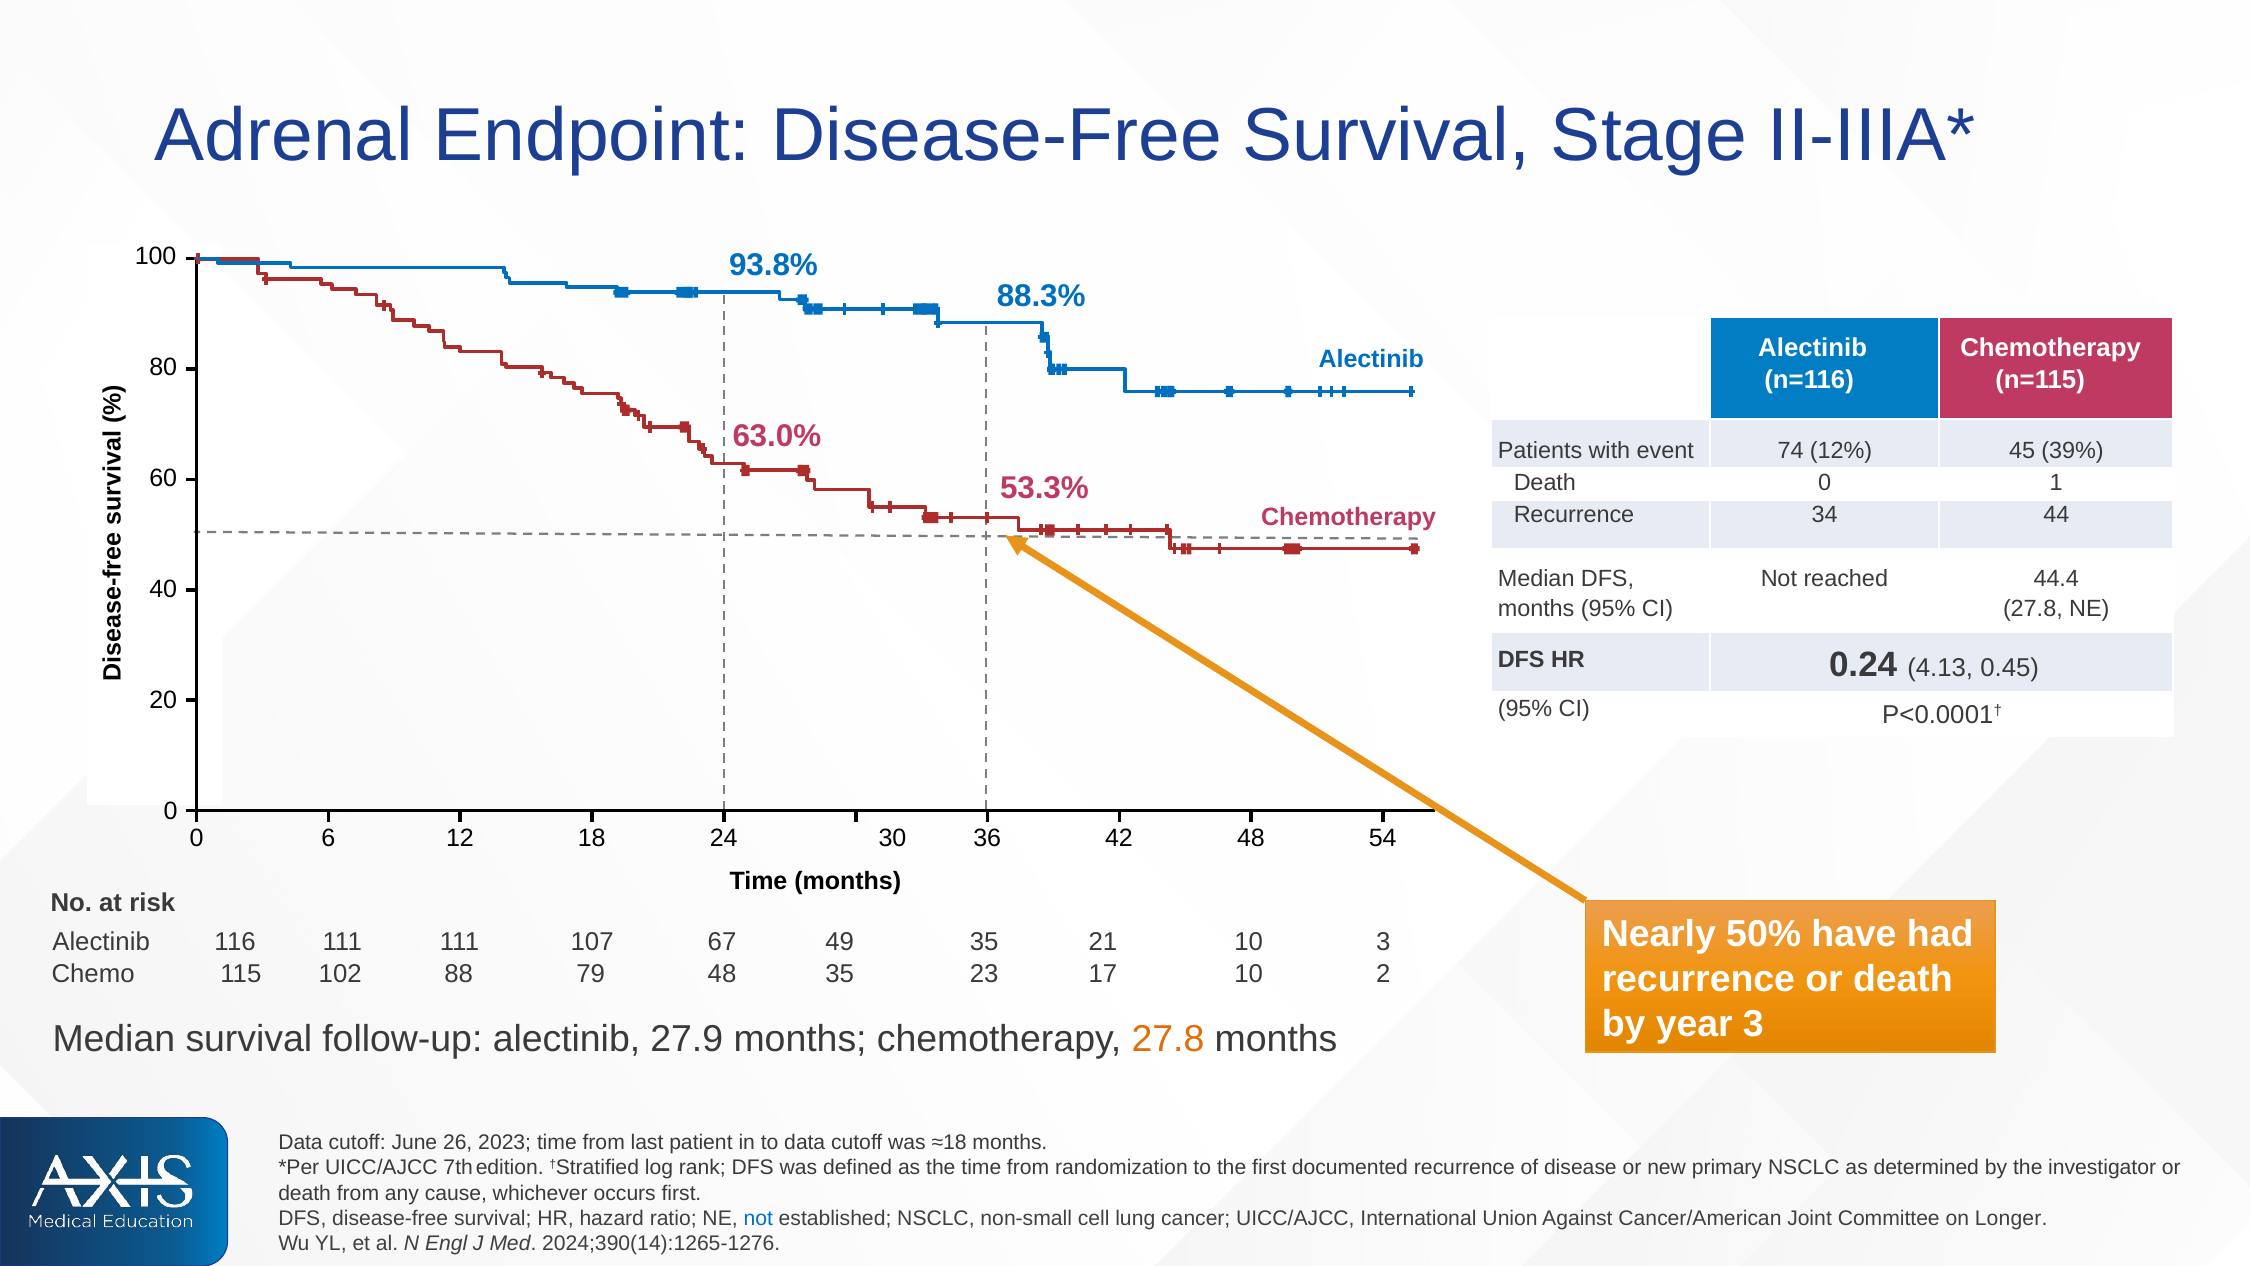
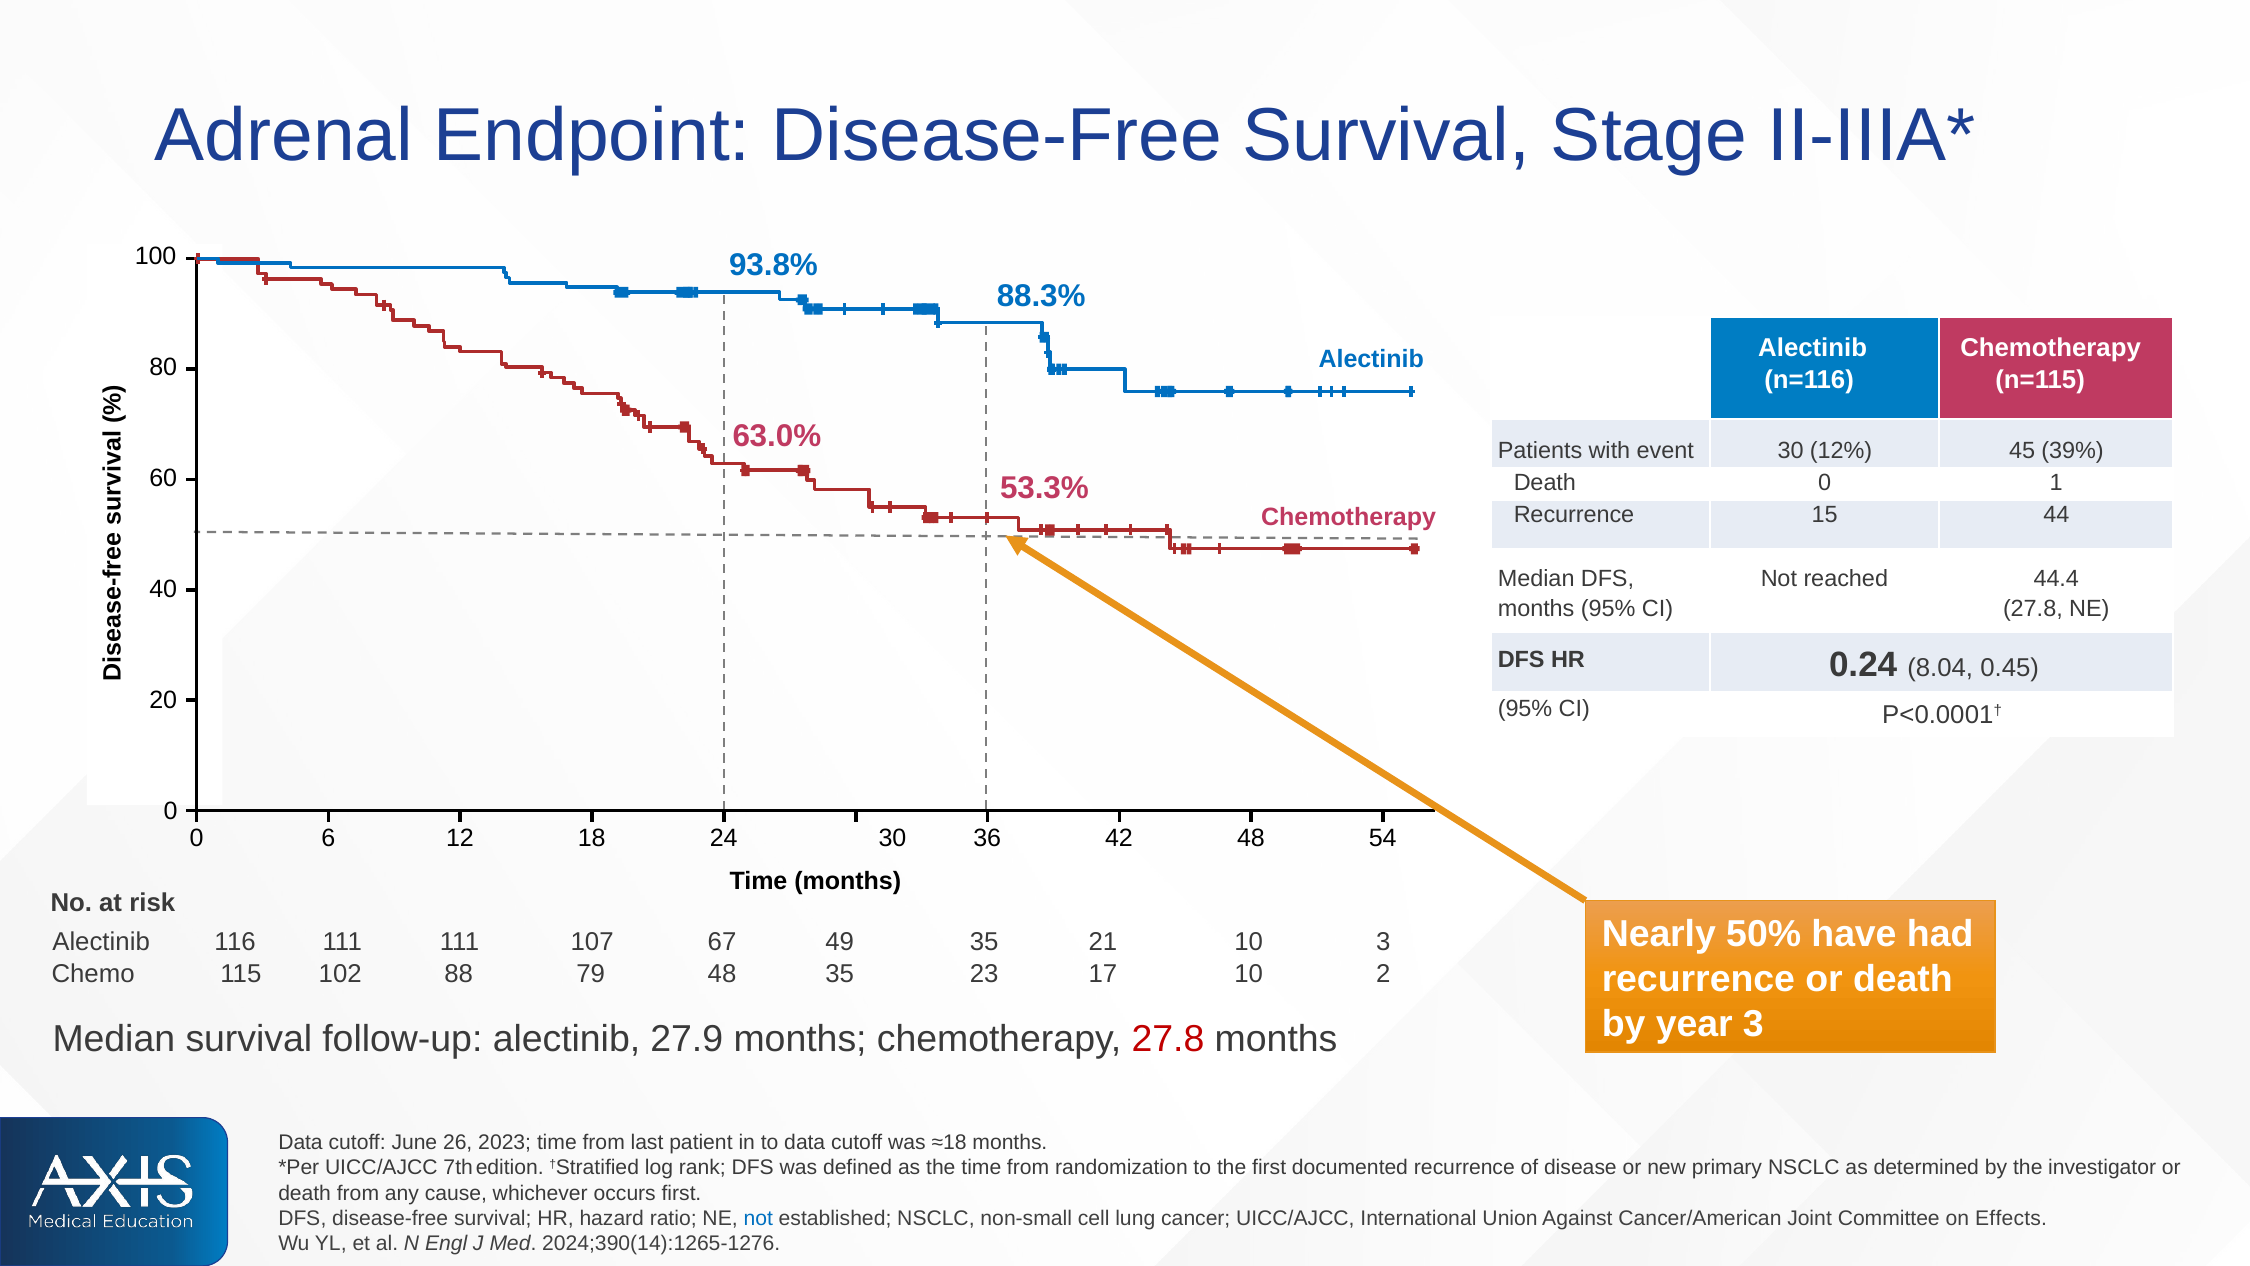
event 74: 74 -> 30 (1791, 450)
34: 34 -> 15 (1825, 514)
4.13: 4.13 -> 8.04 (1940, 668)
27.8 colour: orange -> red (1168, 1039)
Longer: Longer -> Effects (2011, 1218)
